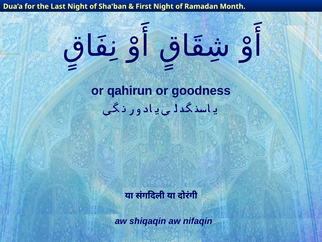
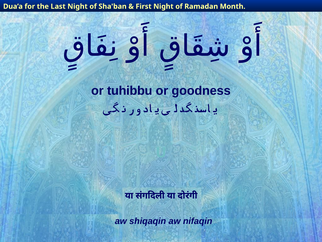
qahirun: qahirun -> tuhibbu (130, 91)
